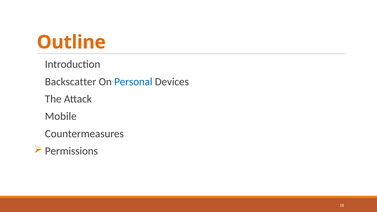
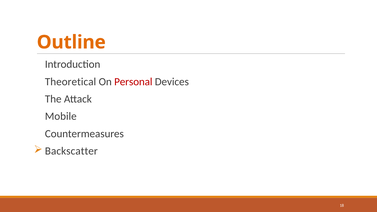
Backscatter: Backscatter -> Theoretical (71, 82)
Personal colour: blue -> red (133, 82)
Permissions: Permissions -> Backscatter (71, 151)
